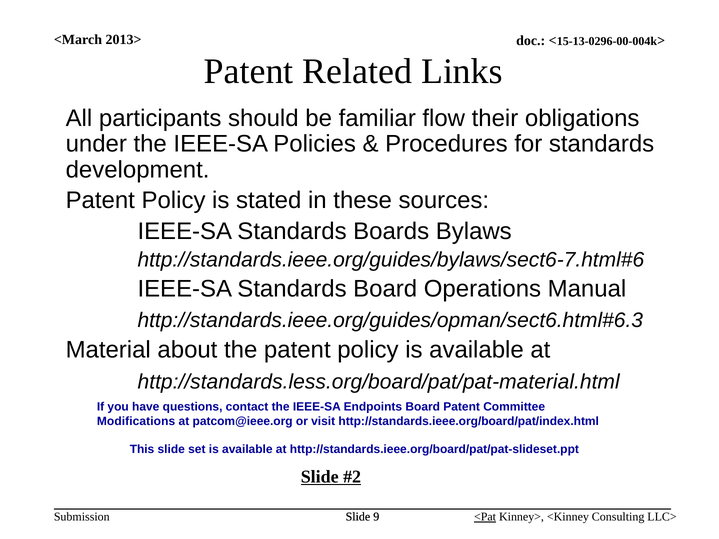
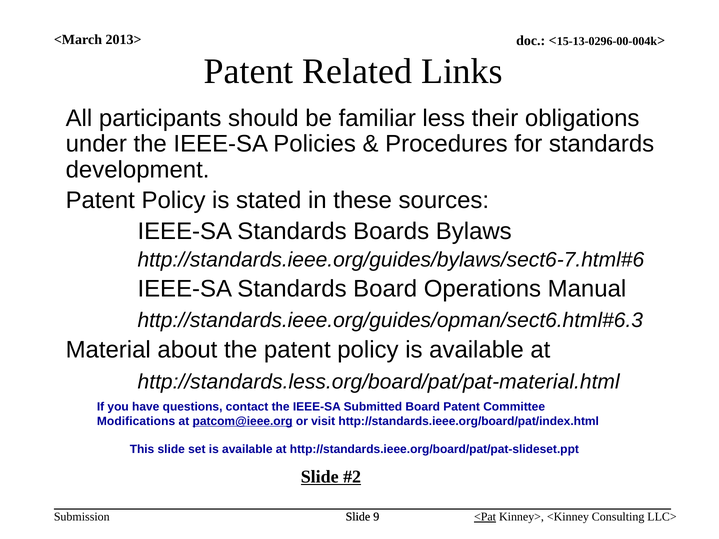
flow: flow -> less (444, 118)
Endpoints: Endpoints -> Submitted (373, 407)
patcom@ieee.org underline: none -> present (243, 421)
